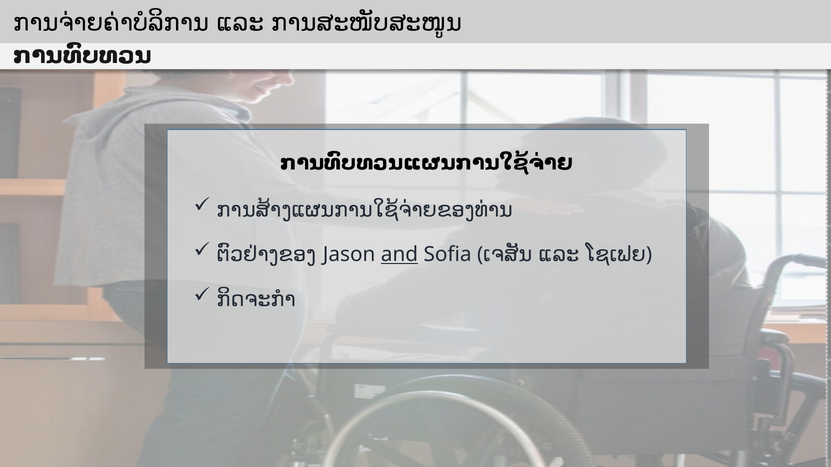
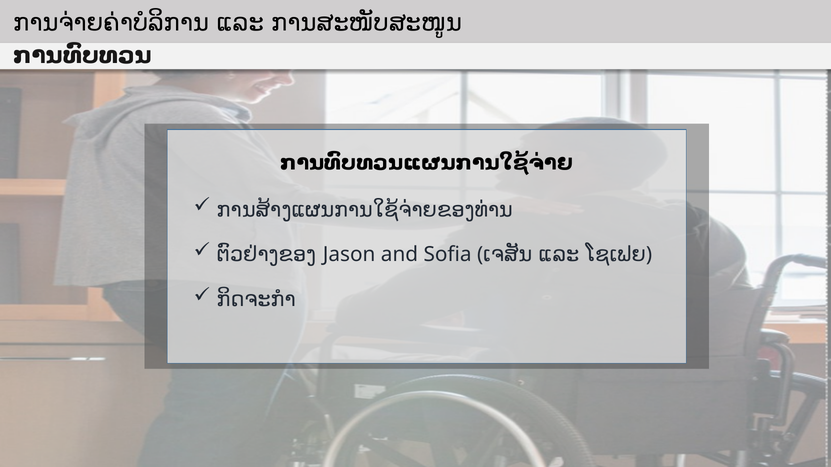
and underline: present -> none (400, 255)
